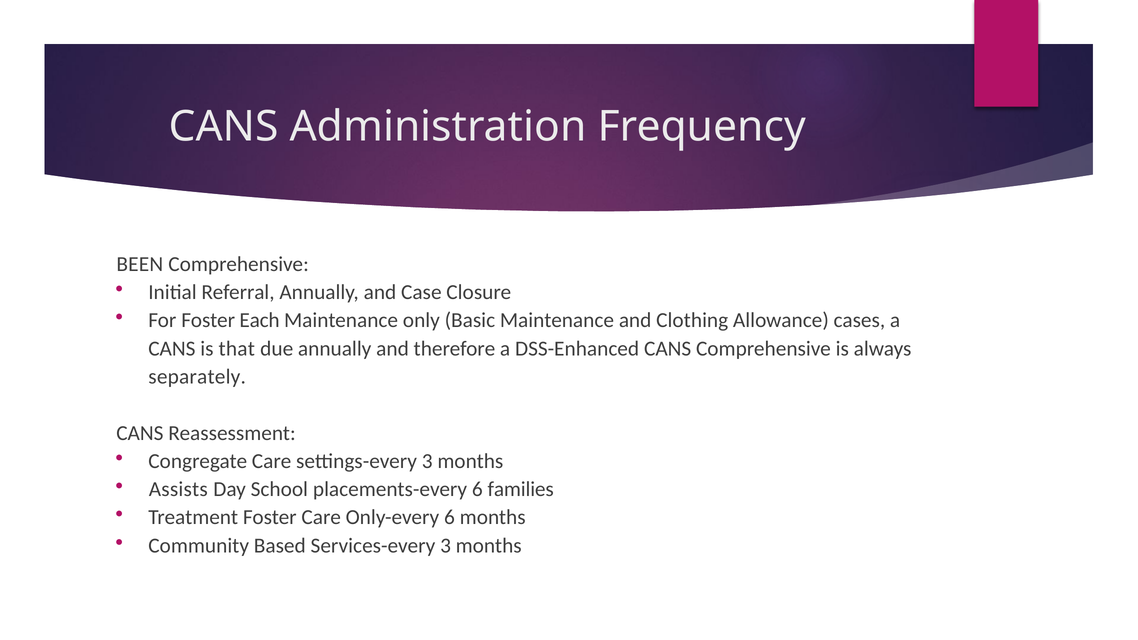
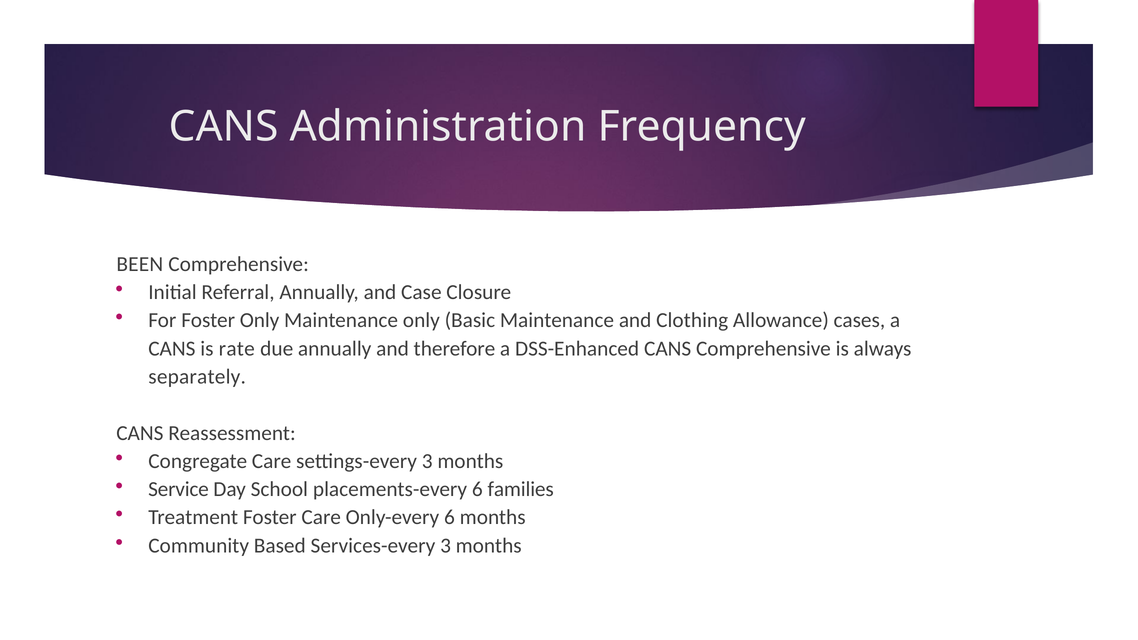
Foster Each: Each -> Only (260, 320)
that: that -> rate (237, 349)
Assists: Assists -> Service (178, 489)
